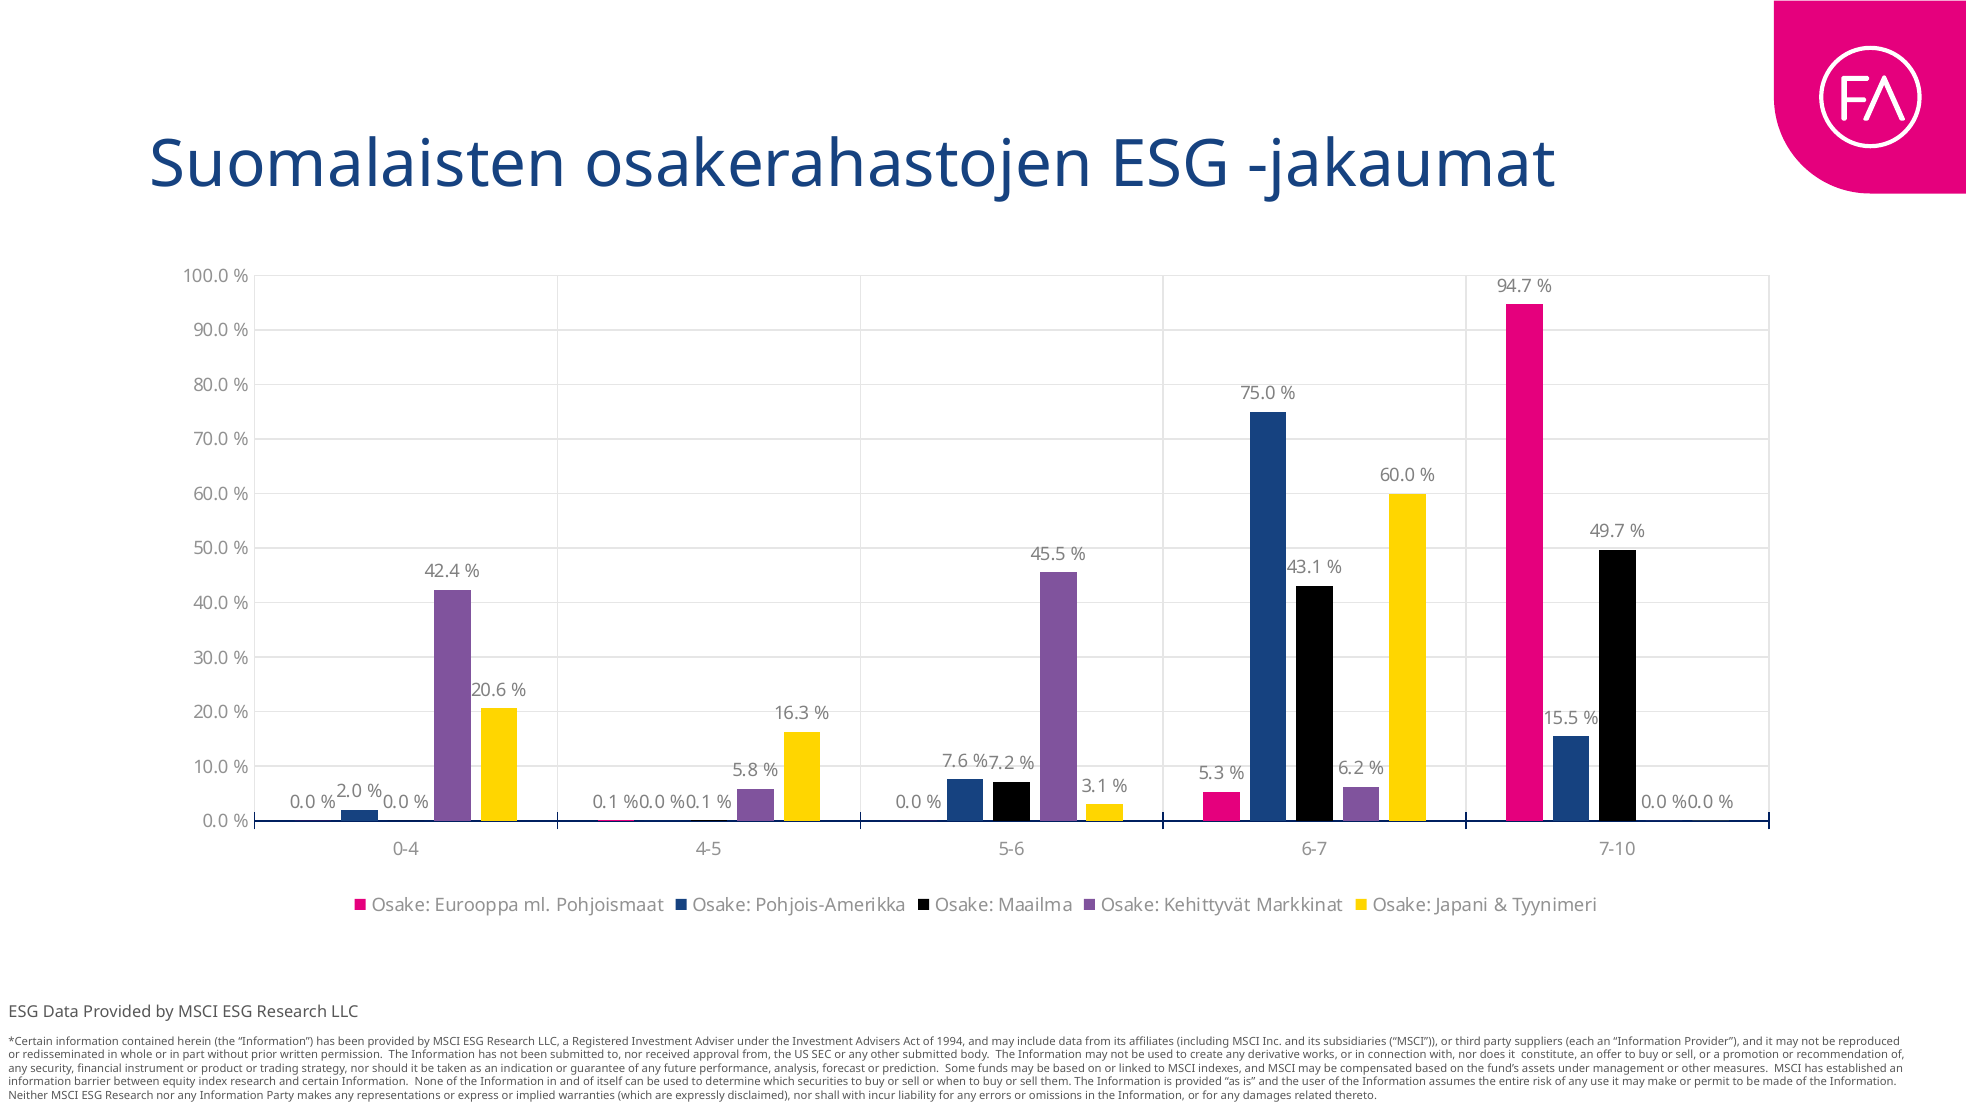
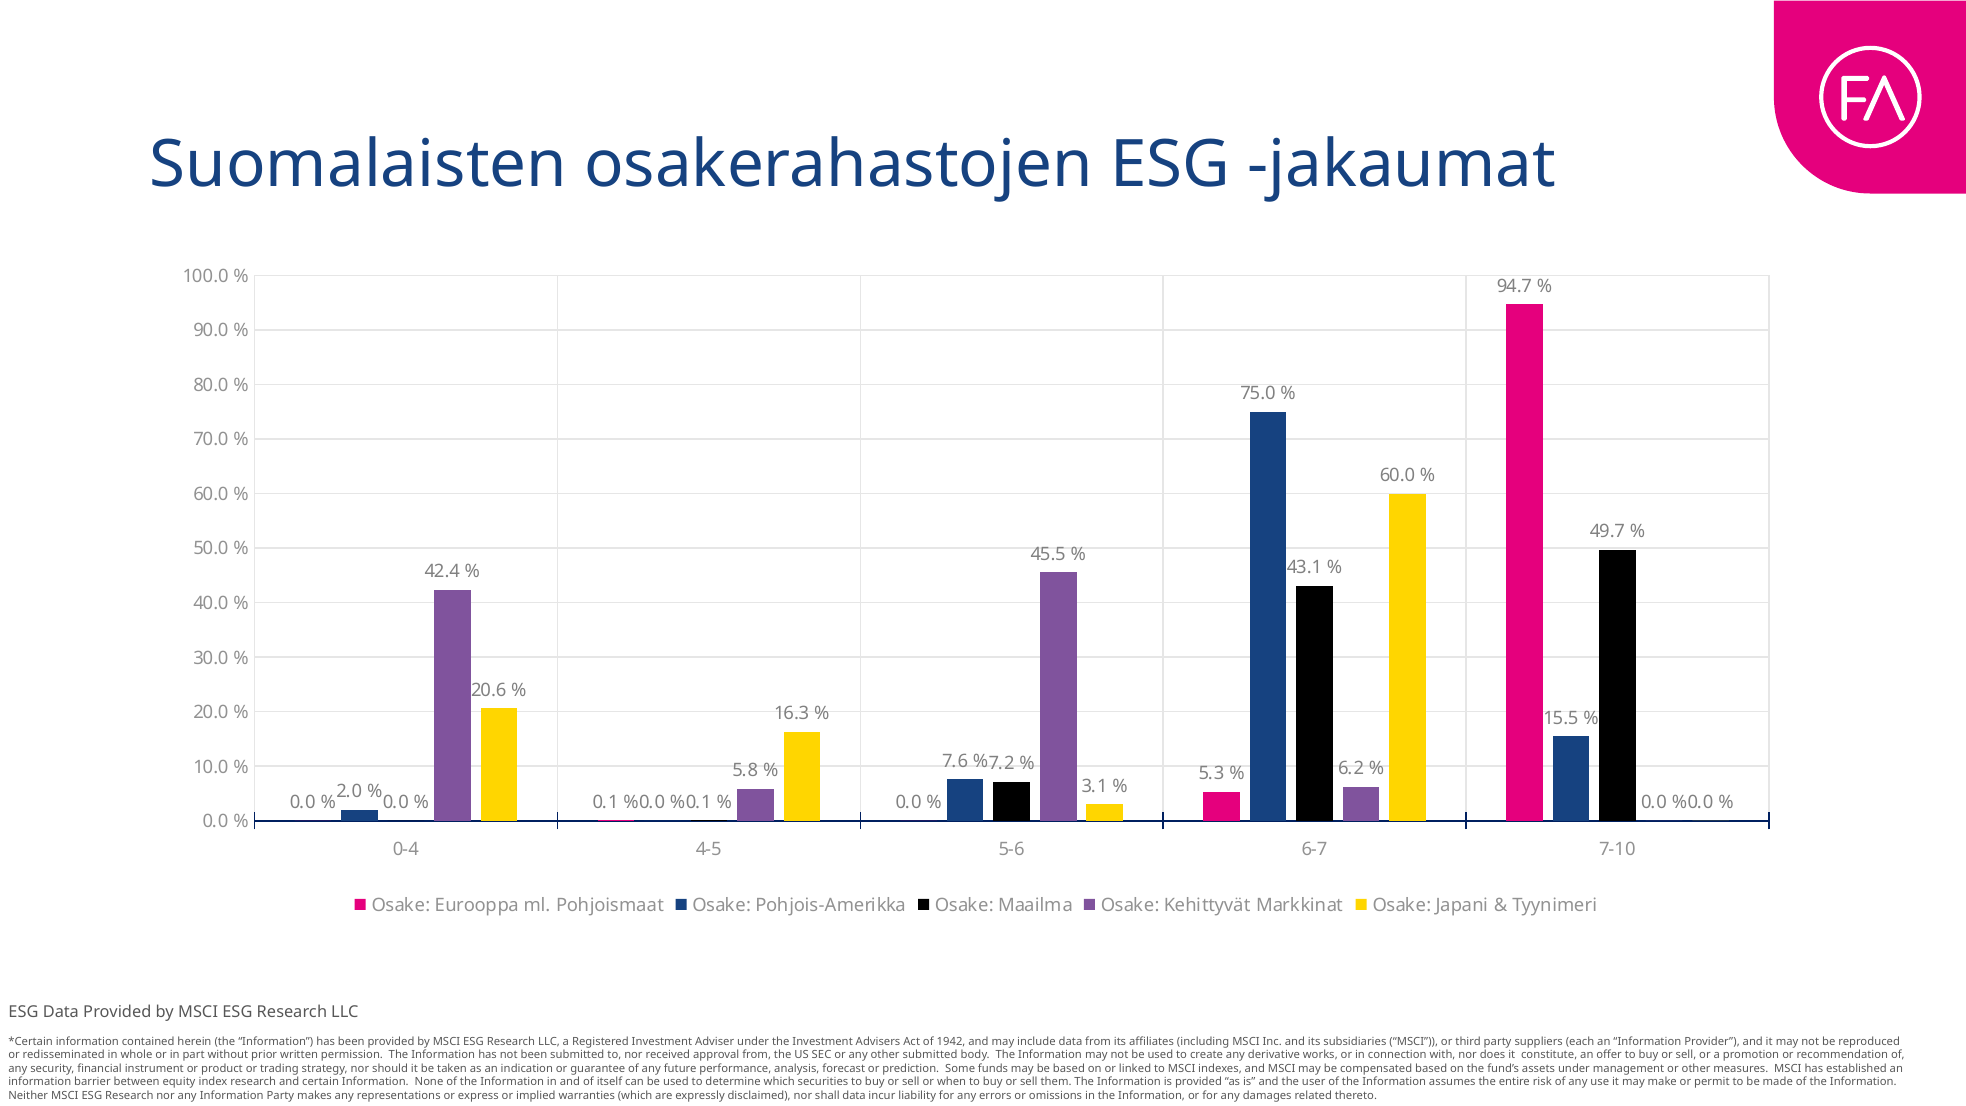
1994: 1994 -> 1942 (951, 1042)
shall with: with -> data (854, 1096)
